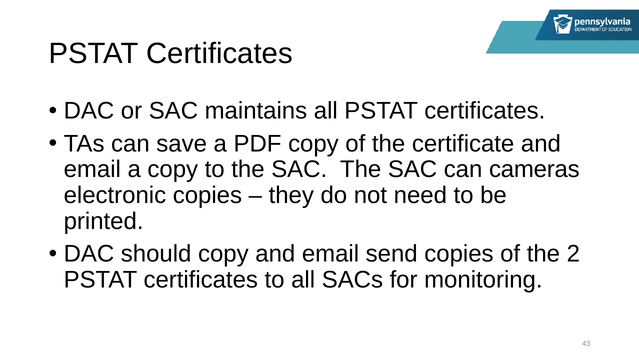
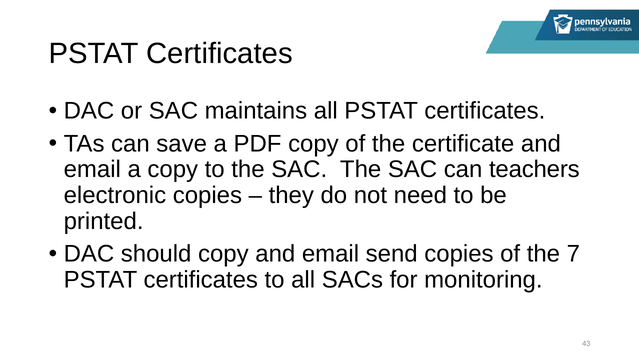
cameras: cameras -> teachers (534, 169)
2: 2 -> 7 (573, 254)
